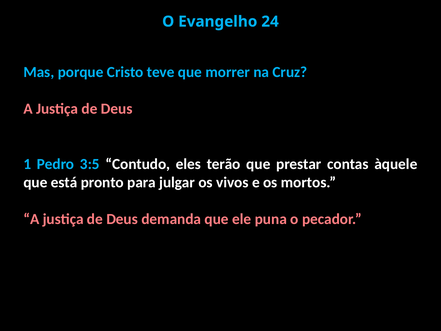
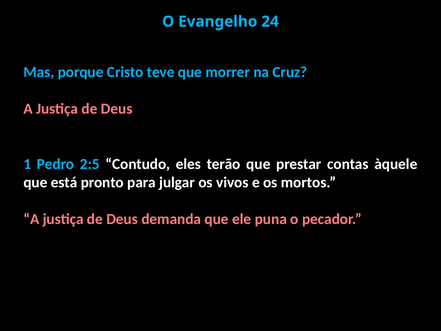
3:5: 3:5 -> 2:5 (90, 164)
